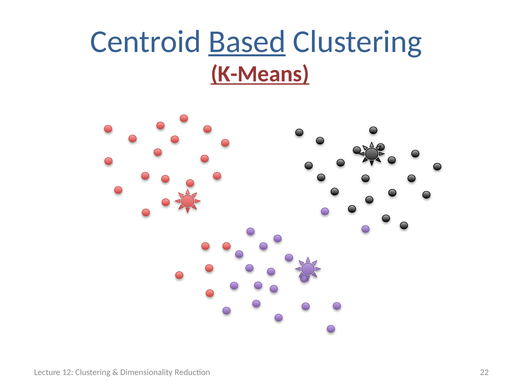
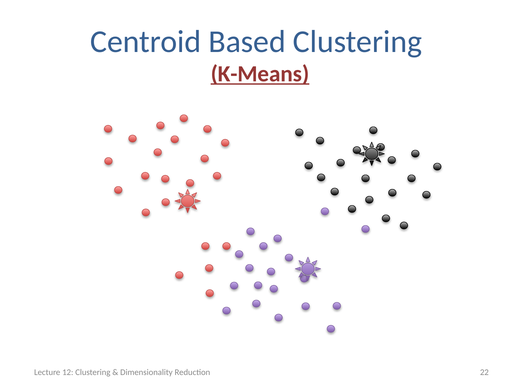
Based underline: present -> none (247, 42)
